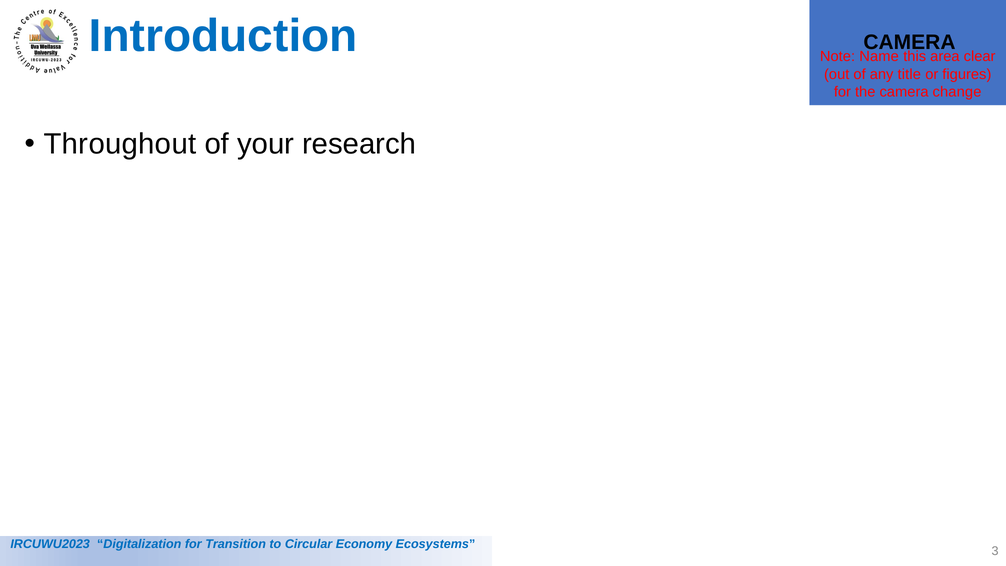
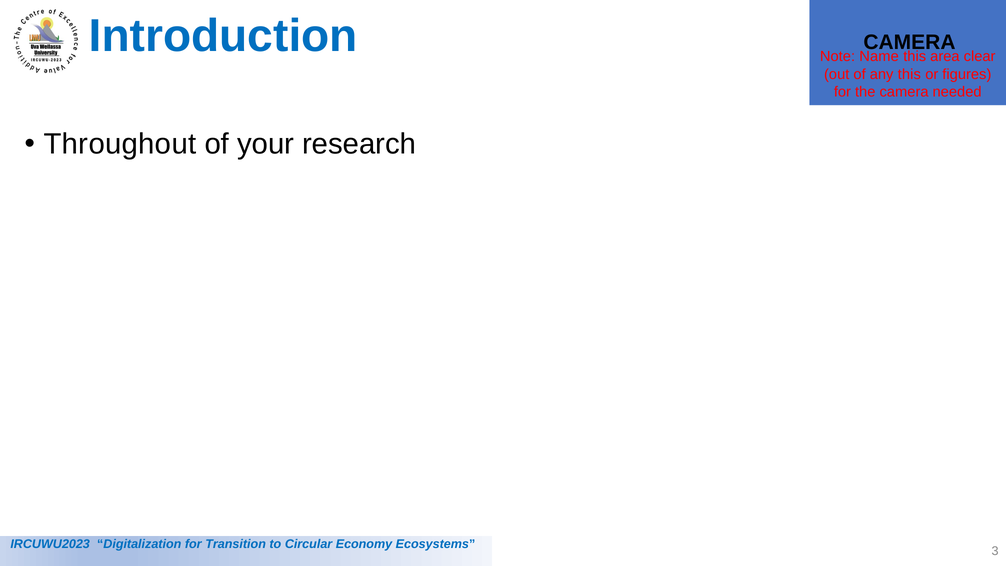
any title: title -> this (909, 74)
change: change -> needed (957, 92)
